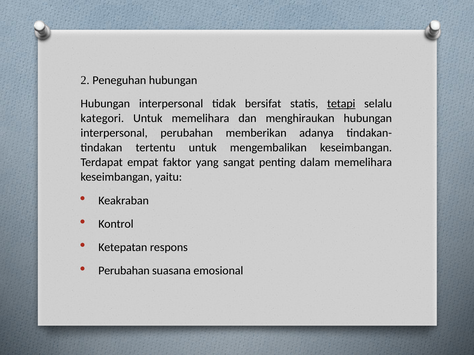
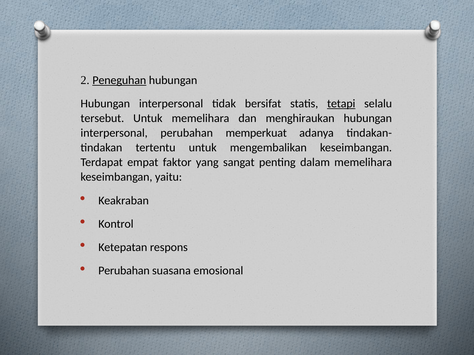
Peneguhan underline: none -> present (119, 80)
kategori: kategori -> tersebut (102, 118)
memberikan: memberikan -> memperkuat (256, 133)
